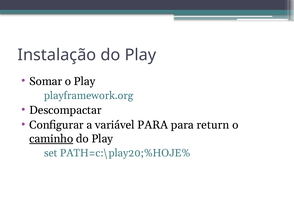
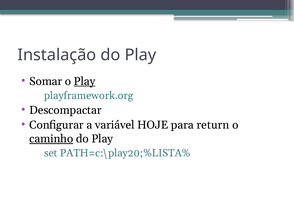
Play underline: none -> present (85, 81)
variável PARA: PARA -> HOJE (153, 125)
PATH=c:\play20;%HOJE%: PATH=c:\play20;%HOJE% -> PATH=c:\play20;%LISTA% (125, 153)
